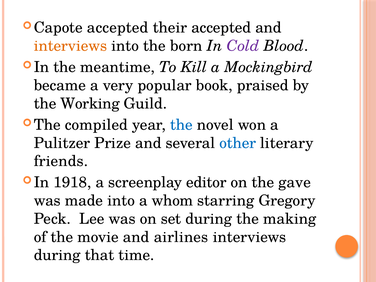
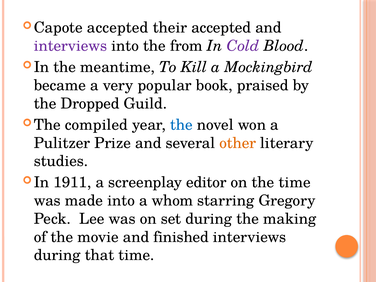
interviews colour: orange -> purple (70, 46)
born: born -> from (186, 46)
Working: Working -> Dropped (90, 104)
other colour: blue -> orange (238, 143)
friends: friends -> studies (61, 161)
1918: 1918 -> 1911 (72, 182)
the gave: gave -> time (295, 182)
airlines: airlines -> finished (181, 237)
